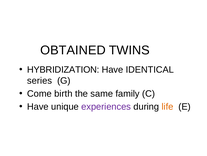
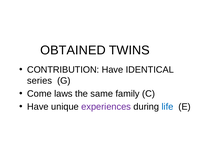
HYBRIDIZATION: HYBRIDIZATION -> CONTRIBUTION (63, 69)
birth: birth -> laws (63, 93)
life colour: orange -> blue (167, 106)
